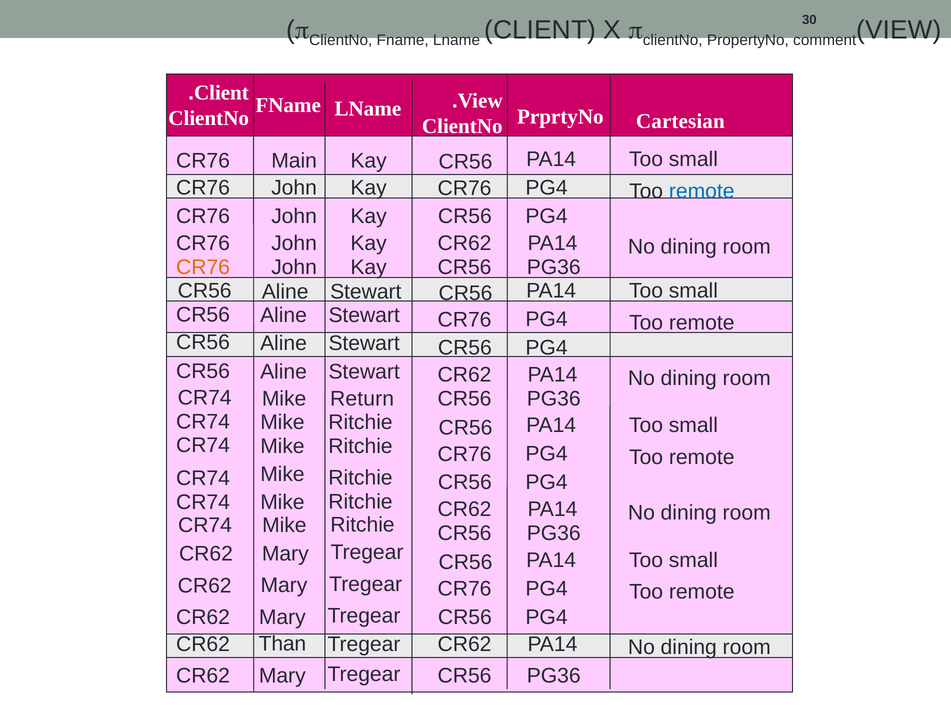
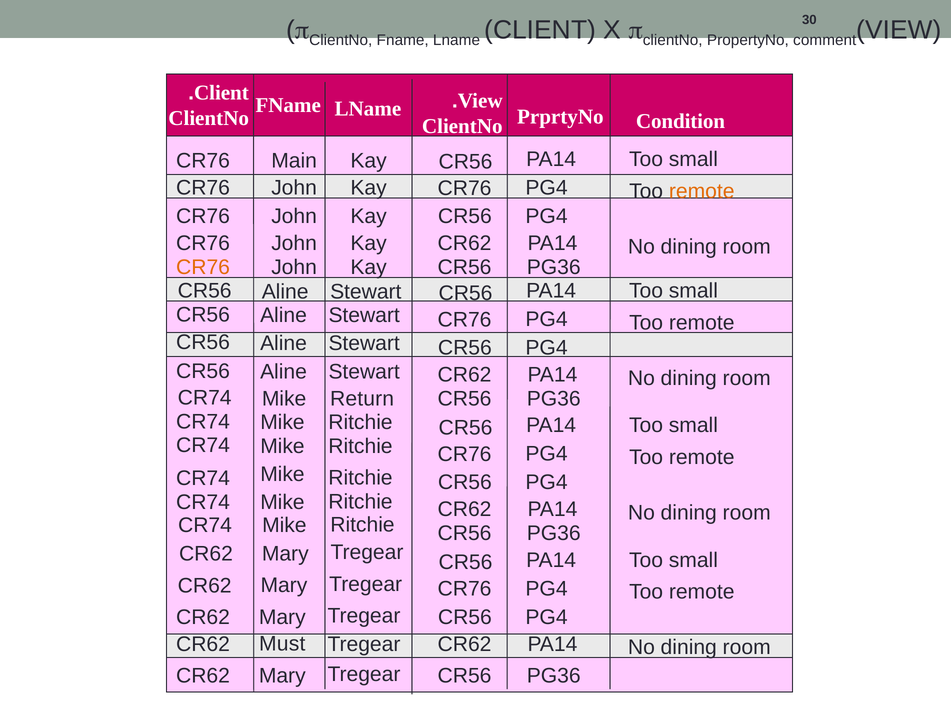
Cartesian: Cartesian -> Condition (681, 121)
remote colour: blue -> orange (702, 191)
Than: Than -> Must (282, 644)
